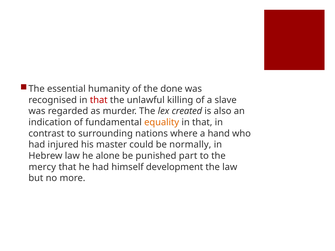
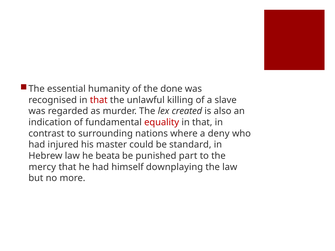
equality colour: orange -> red (162, 122)
hand: hand -> deny (219, 134)
normally: normally -> standard (190, 145)
alone: alone -> beata (108, 156)
development: development -> downplaying (175, 167)
